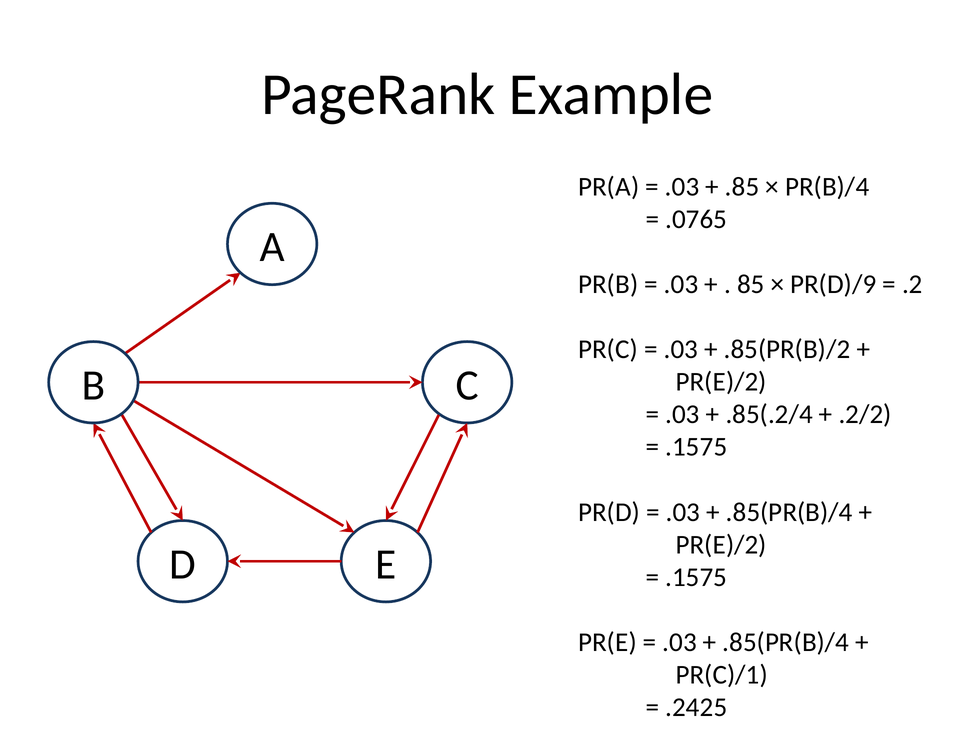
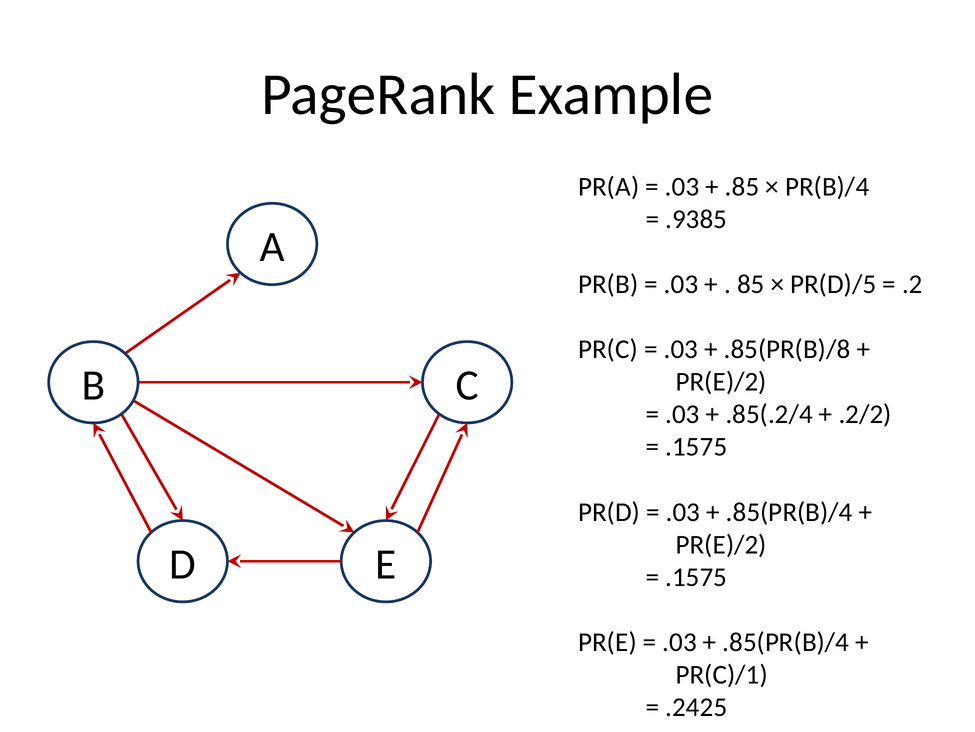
.0765: .0765 -> .9385 (696, 219)
PR(D)/9: PR(D)/9 -> PR(D)/5 (833, 284)
.85(PR(B)/2: .85(PR(B)/2 -> .85(PR(B)/8 (787, 349)
